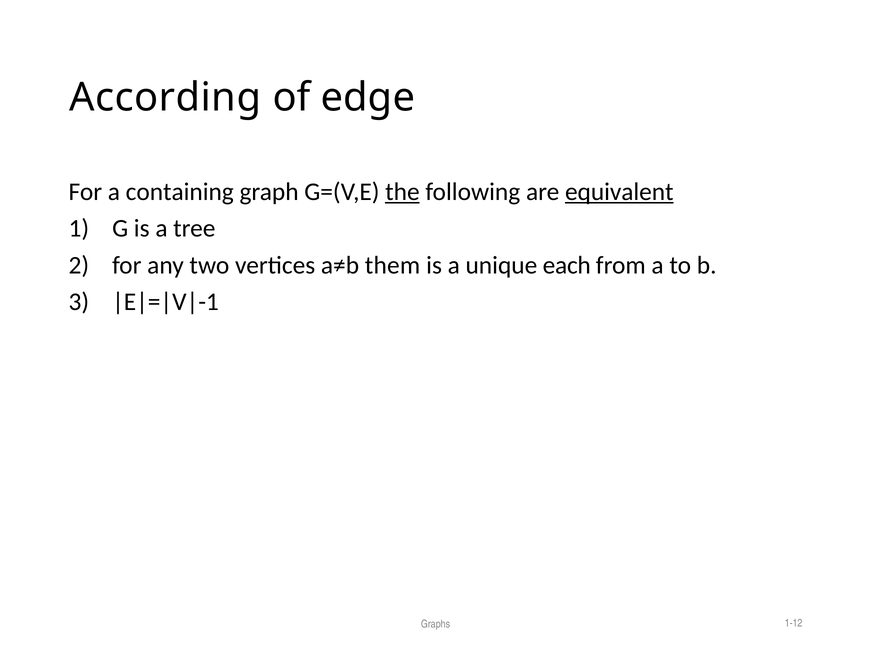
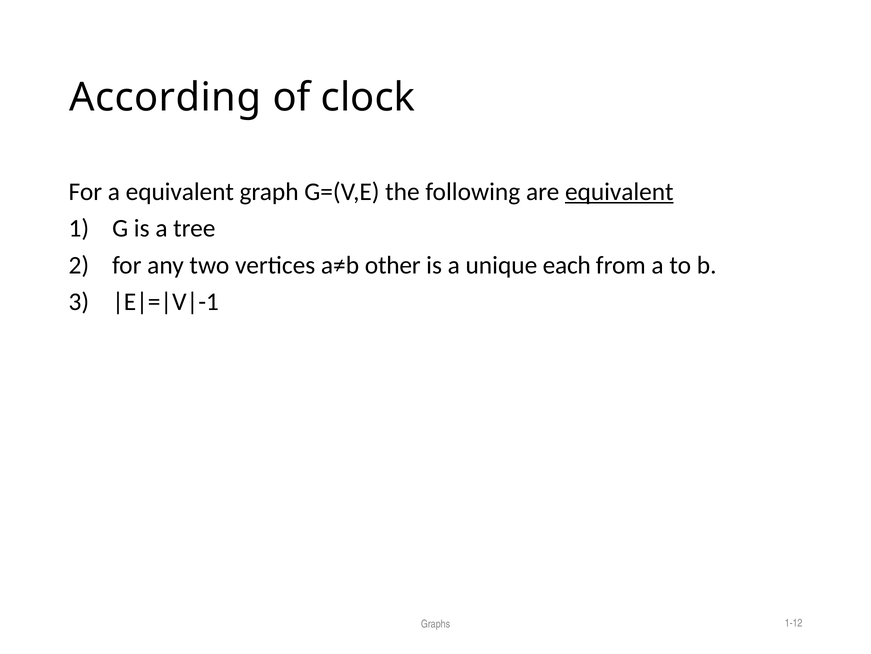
edge: edge -> clock (368, 98)
a containing: containing -> equivalent (180, 192)
the underline: present -> none (402, 192)
them: them -> other (393, 265)
